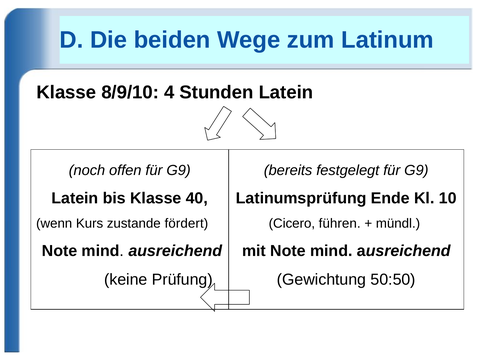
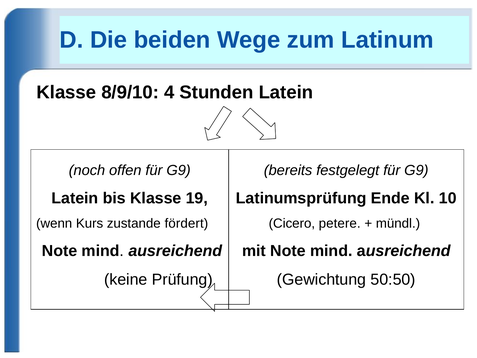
40: 40 -> 19 (197, 198)
führen: führen -> petere (340, 223)
